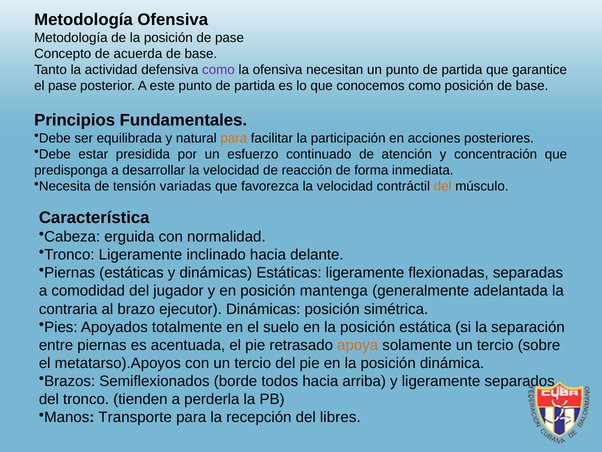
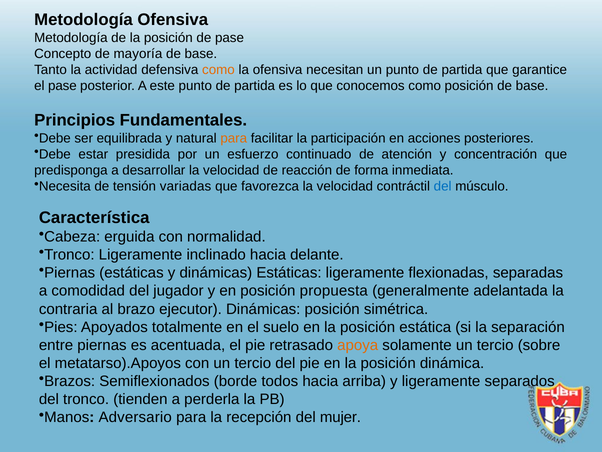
acuerda: acuerda -> mayoría (138, 54)
como colour: purple -> orange (218, 70)
del colour: orange -> blue (443, 186)
mantenga: mantenga -> propuesta (334, 291)
Transporte: Transporte -> Adversario (135, 417)
libres: libres -> mujer (340, 417)
